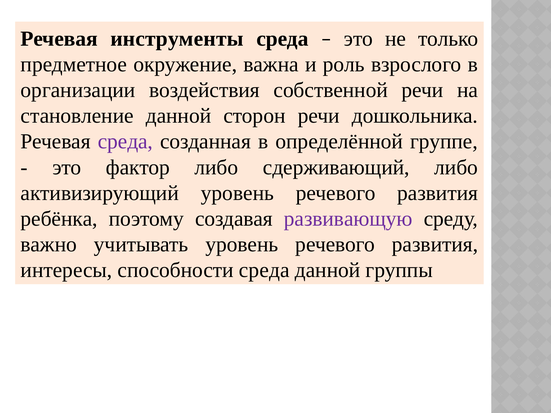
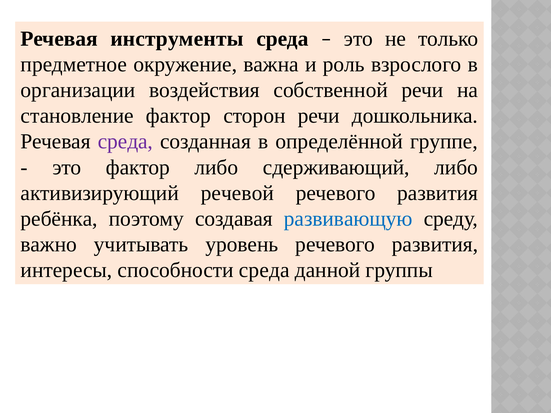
становление данной: данной -> фактор (179, 116)
активизирующий уровень: уровень -> речевой (237, 193)
развивающую colour: purple -> blue (348, 219)
